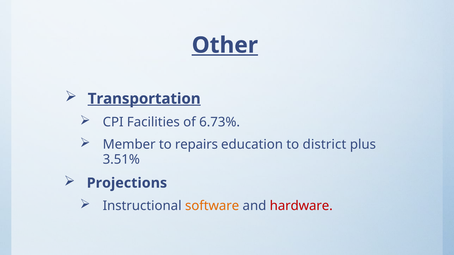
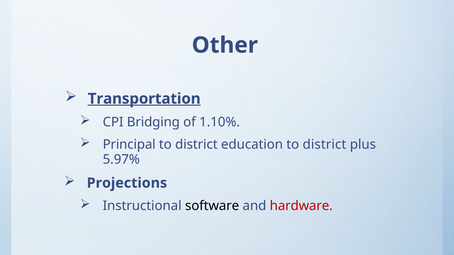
Other underline: present -> none (225, 45)
Facilities: Facilities -> Bridging (153, 122)
6.73%: 6.73% -> 1.10% (220, 122)
Member: Member -> Principal (129, 145)
repairs: repairs -> district (196, 145)
3.51%: 3.51% -> 5.97% (121, 160)
software colour: orange -> black (212, 206)
